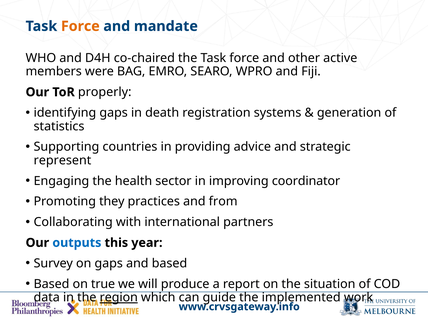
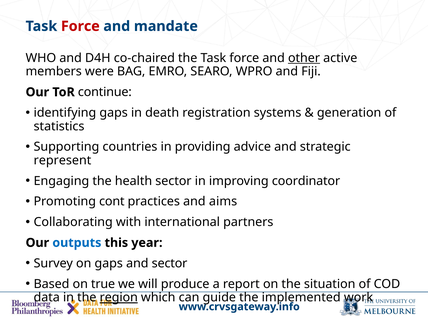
Force colour: orange -> red (80, 26)
other underline: none -> present (304, 58)
properly: properly -> continue (105, 92)
they: they -> cont (112, 202)
from: from -> aims (223, 202)
and based: based -> sector (170, 263)
